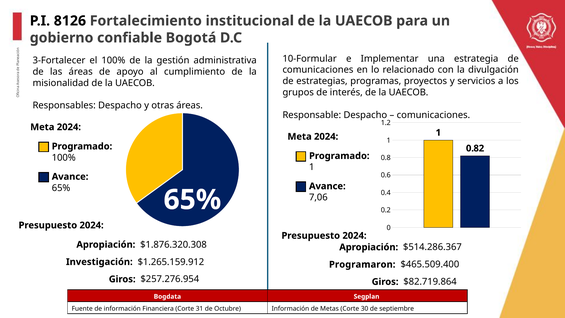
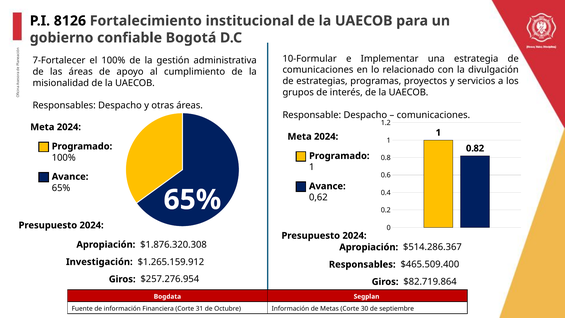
3-Fortalecer: 3-Fortalecer -> 7-Fortalecer (59, 60)
7,06: 7,06 -> 0,62 (318, 197)
Programaron: Programaron -> Responsables (362, 264)
